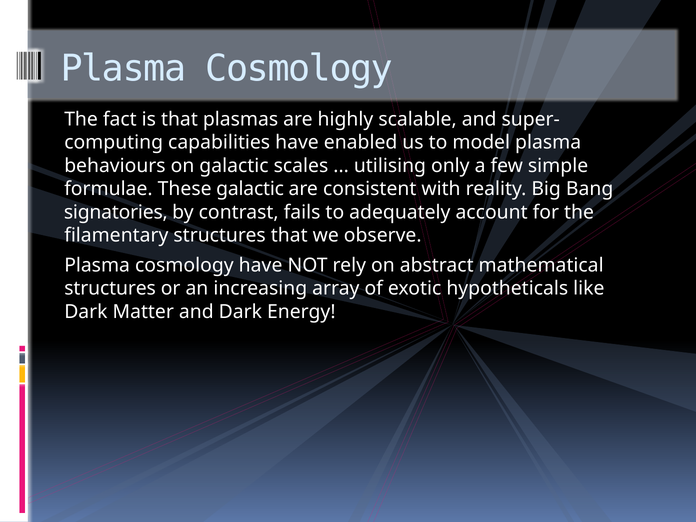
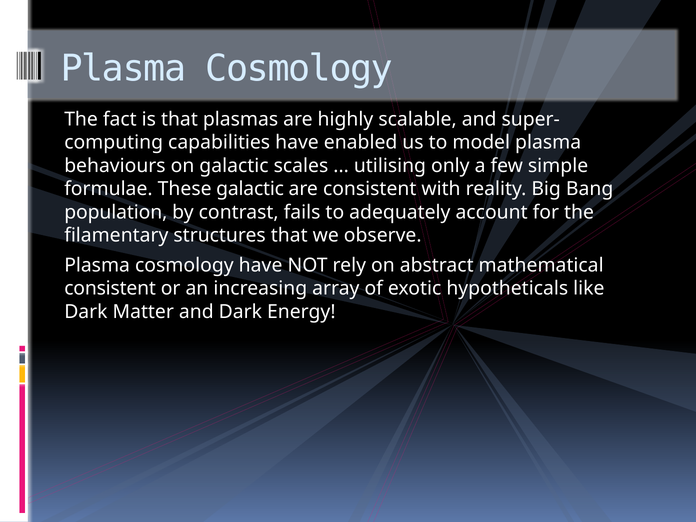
signatories: signatories -> population (116, 212)
structures: structures -> consistent (110, 289)
